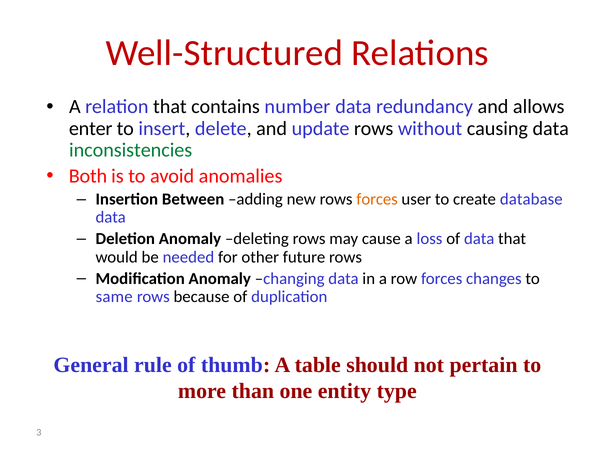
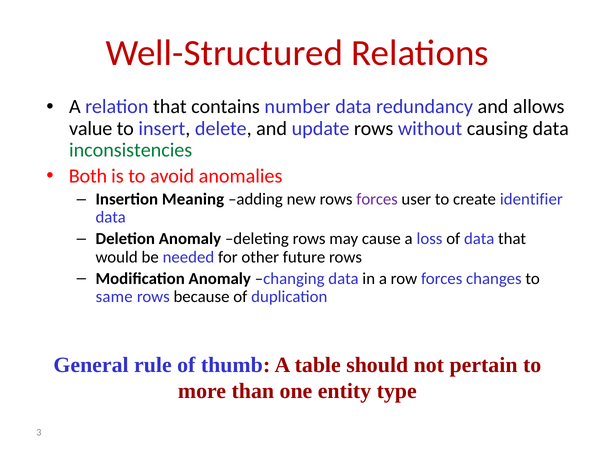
enter: enter -> value (91, 129)
Between: Between -> Meaning (193, 200)
forces colour: orange -> purple (377, 200)
database: database -> identifier (531, 200)
